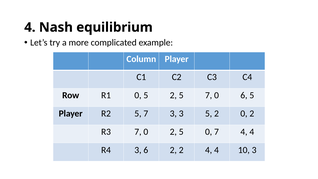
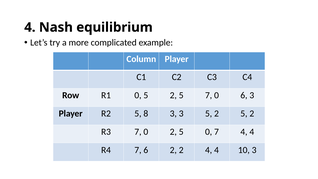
6 5: 5 -> 3 (252, 95)
R2 5 7: 7 -> 8 (146, 113)
3 5 2 0: 0 -> 5 (244, 113)
R4 3: 3 -> 7 (138, 150)
